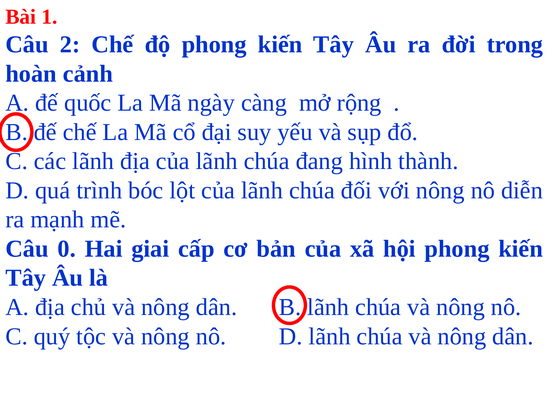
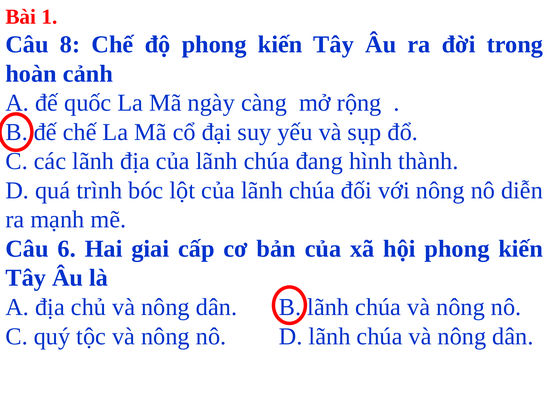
2: 2 -> 8 (70, 45)
0: 0 -> 6 (67, 249)
